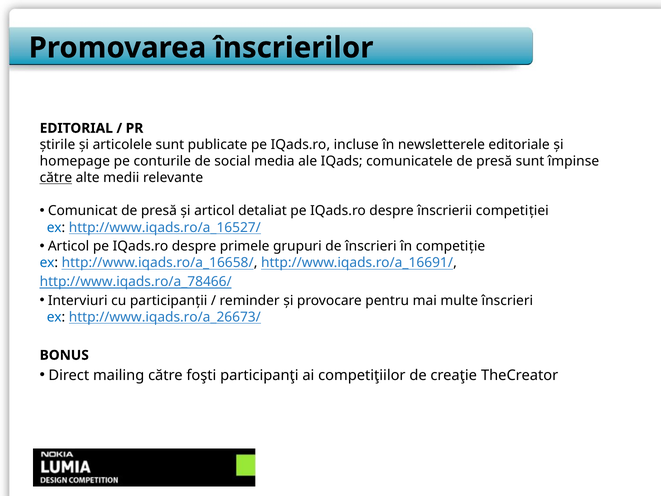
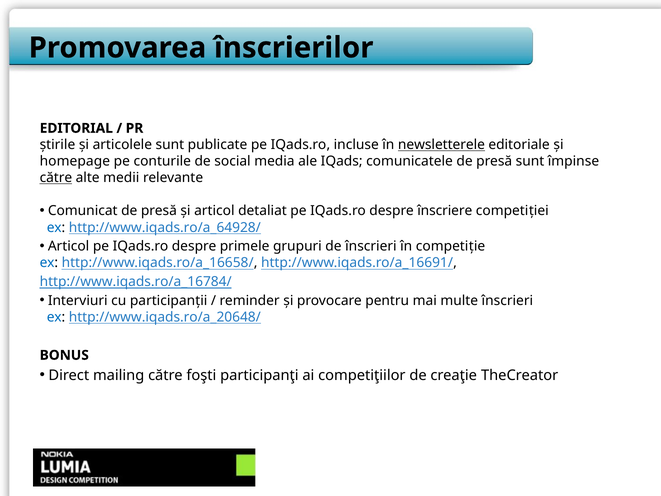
newsletterele underline: none -> present (441, 145)
înscrierii: înscrierii -> înscriere (445, 211)
http://www.iqads.ro/a_16527/: http://www.iqads.ro/a_16527/ -> http://www.iqads.ro/a_64928/ (165, 227)
http://www.iqads.ro/a_78466/: http://www.iqads.ro/a_78466/ -> http://www.iqads.ro/a_16784/ (136, 282)
http://www.iqads.ro/a_26673/: http://www.iqads.ro/a_26673/ -> http://www.iqads.ro/a_20648/ (165, 317)
